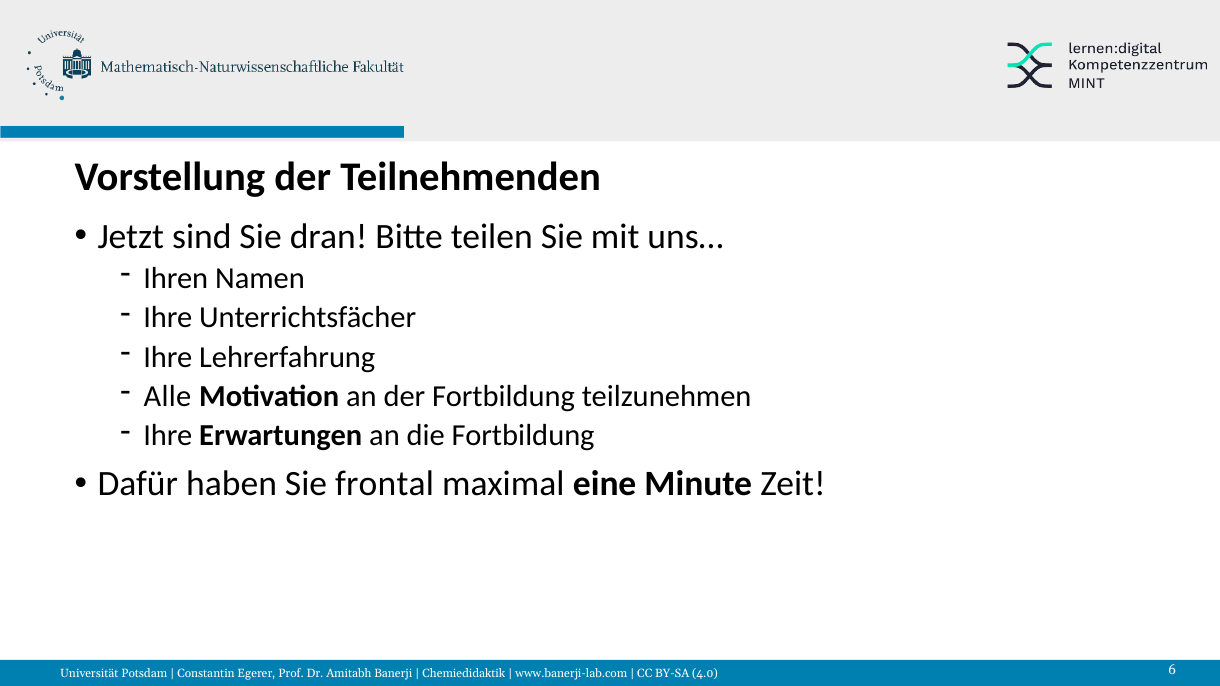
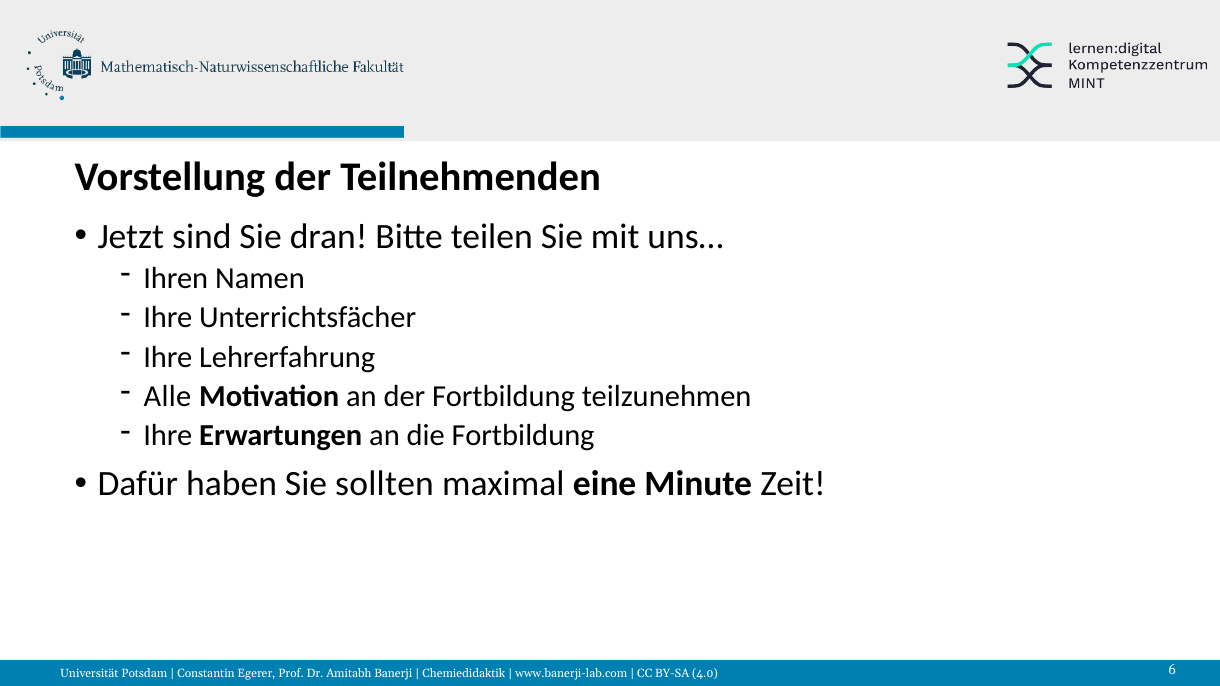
frontal: frontal -> sollten (384, 484)
